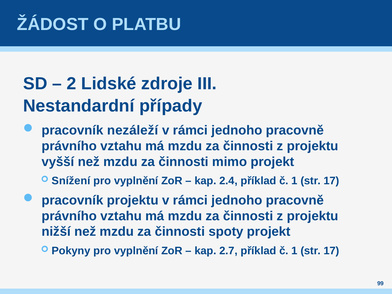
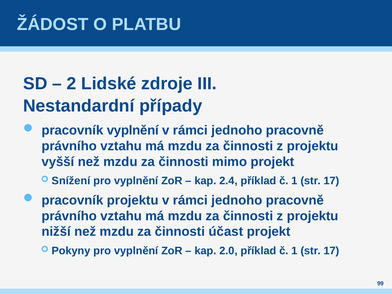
pracovník nezáleží: nezáleží -> vyplnění (133, 130)
spoty: spoty -> účast (226, 232)
2.7: 2.7 -> 2.0 (228, 251)
